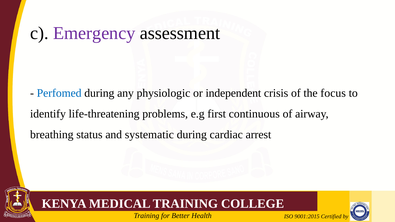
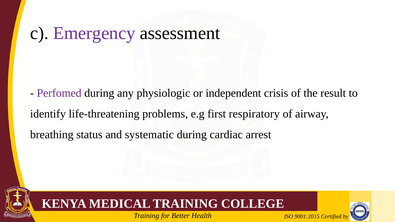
Perfomed colour: blue -> purple (59, 93)
focus: focus -> result (333, 93)
continuous: continuous -> respiratory (254, 114)
